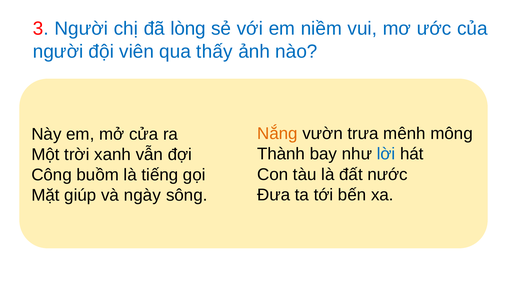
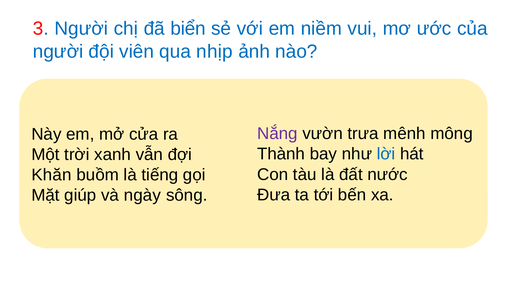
lòng: lòng -> biển (188, 29)
thấy: thấy -> nhịp (215, 51)
Nắng colour: orange -> purple (277, 134)
Công: Công -> Khăn (52, 175)
